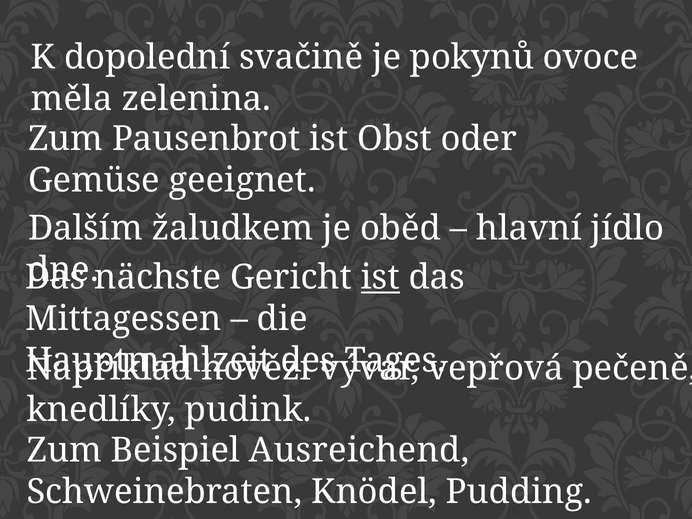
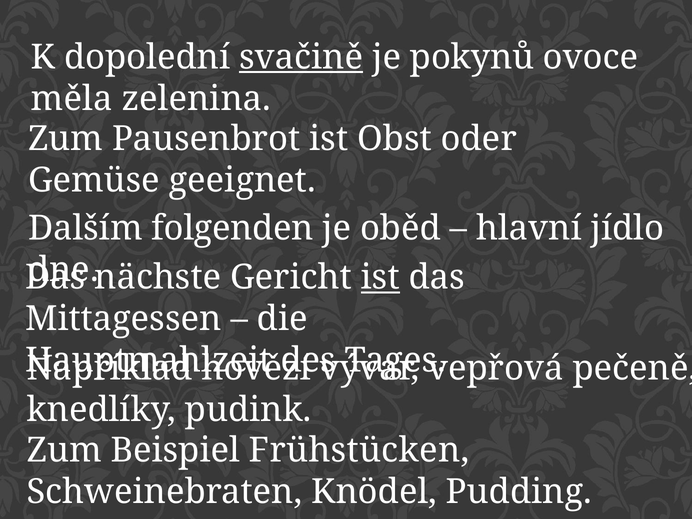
svačině underline: none -> present (301, 57)
žaludkem: žaludkem -> folgenden (233, 229)
Ausreichend: Ausreichend -> Frühstücken (359, 450)
